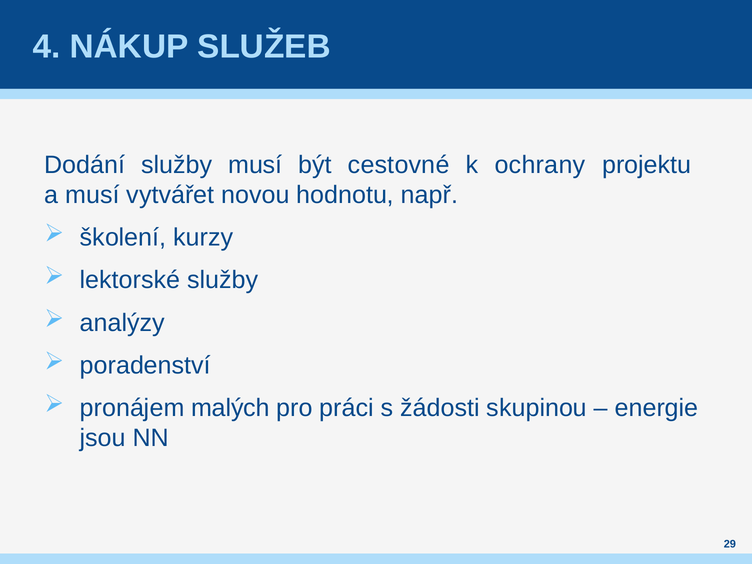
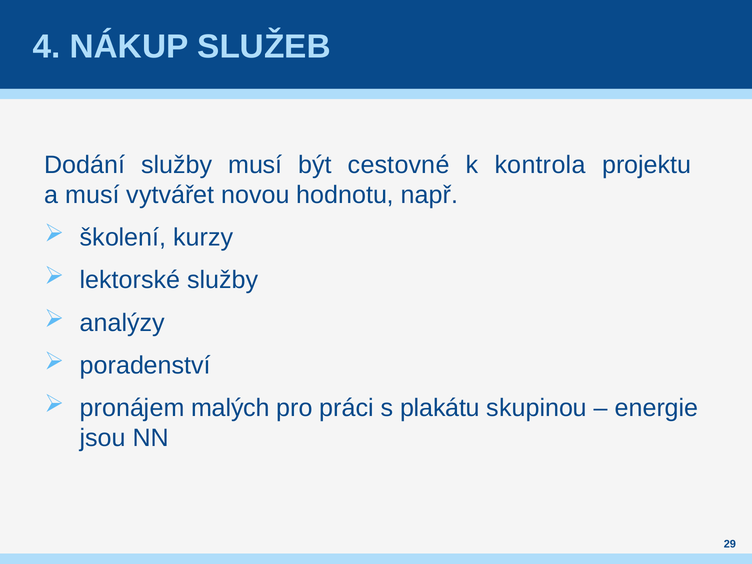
ochrany: ochrany -> kontrola (540, 165)
žádosti: žádosti -> plakátu (440, 408)
